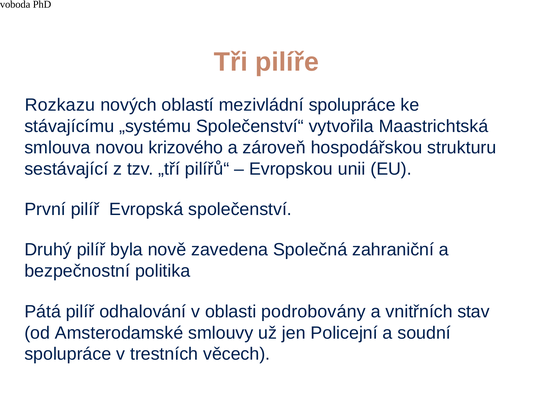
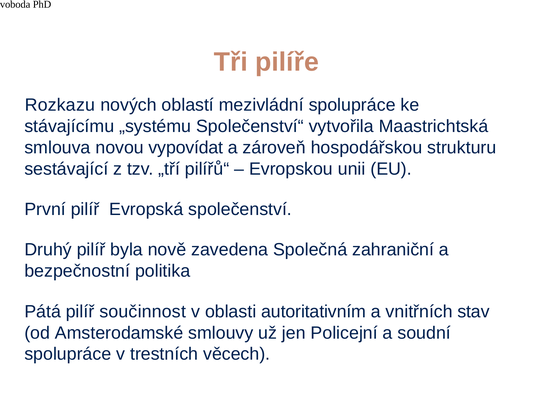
krizového: krizového -> vypovídat (186, 148)
odhalování: odhalování -> součinnost (143, 312)
podrobovány: podrobovány -> autoritativním (314, 312)
